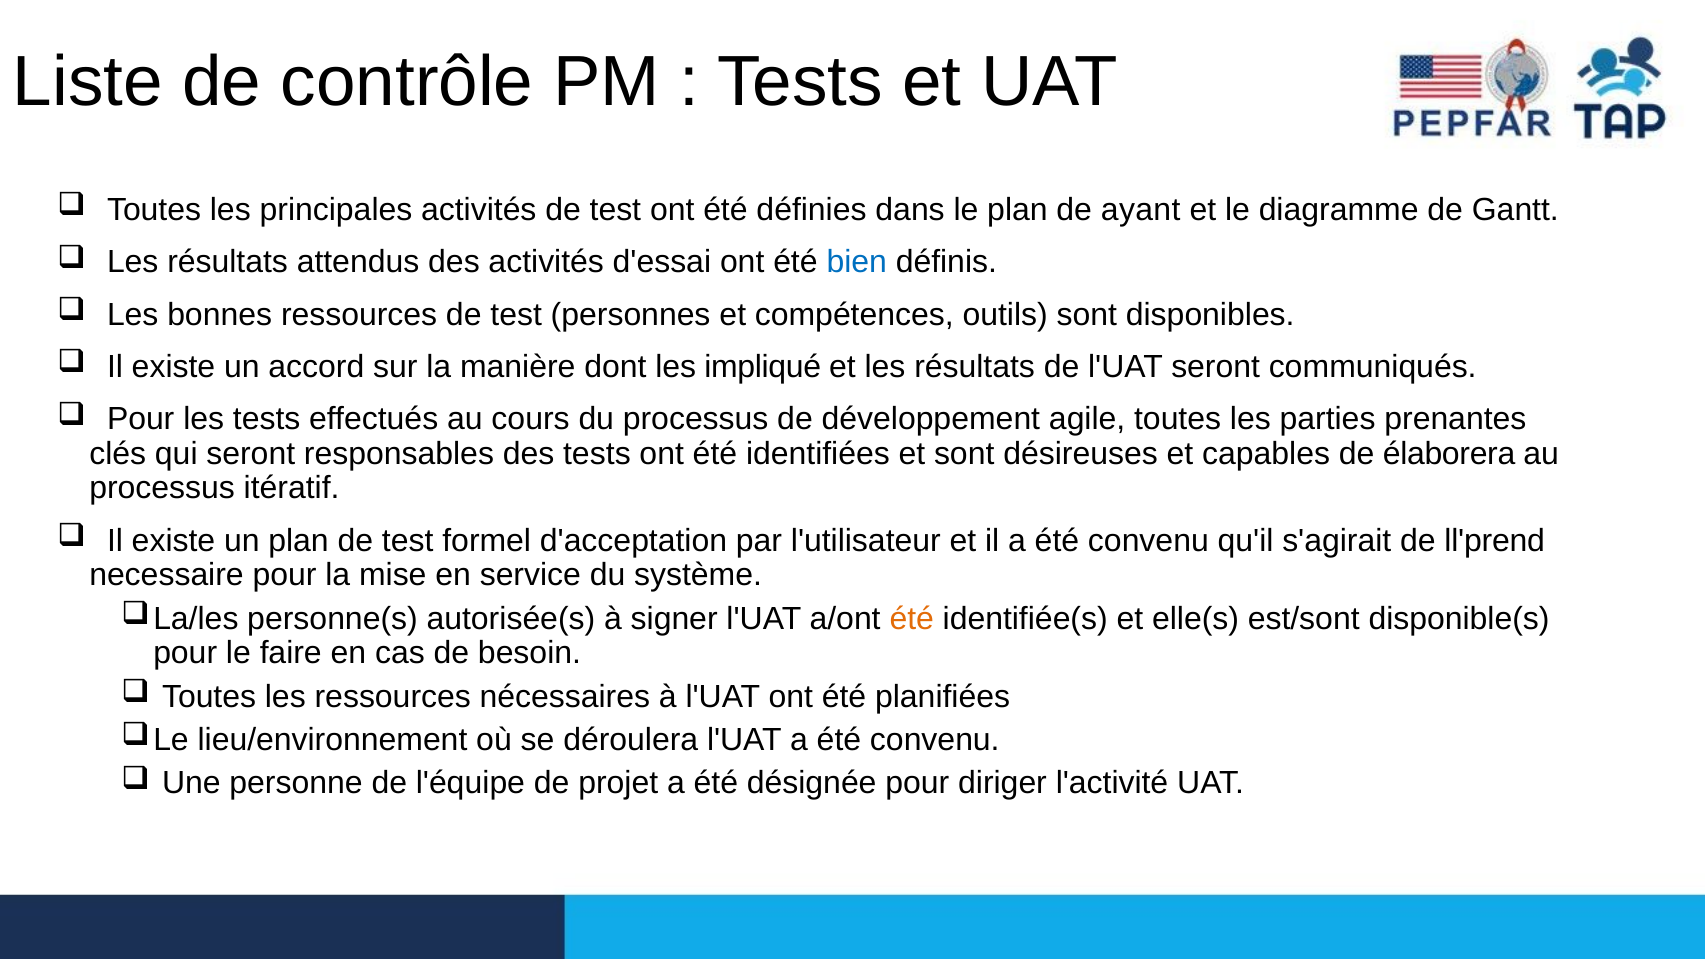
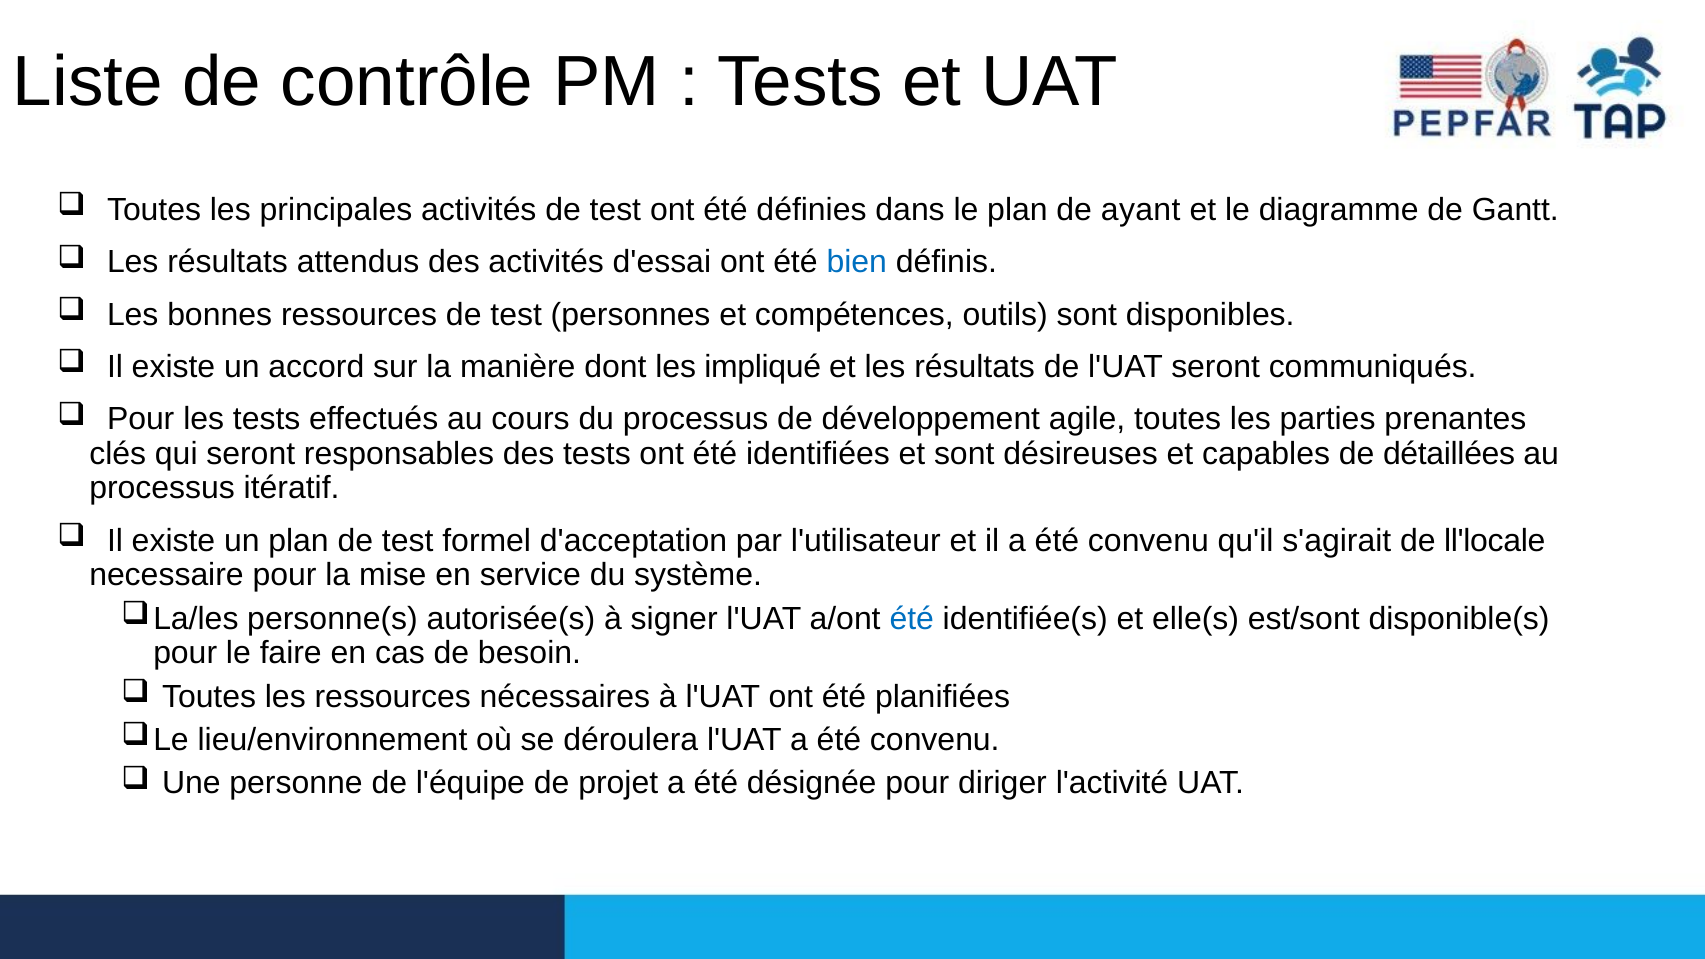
élaborera: élaborera -> détaillées (1449, 454)
ll'prend: ll'prend -> ll'locale (1495, 541)
été colour: orange -> blue (912, 619)
